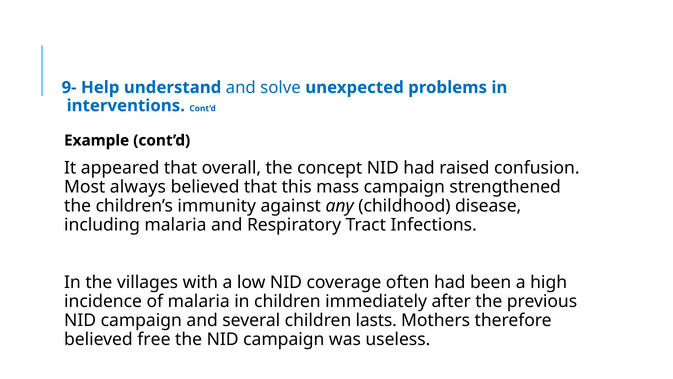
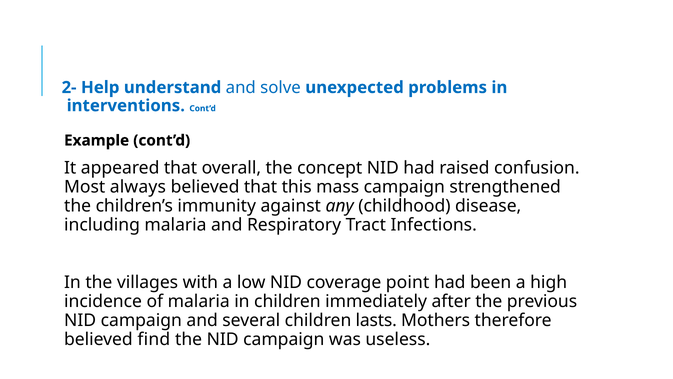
9-: 9- -> 2- (69, 87)
often: often -> point (408, 282)
free: free -> find (154, 339)
